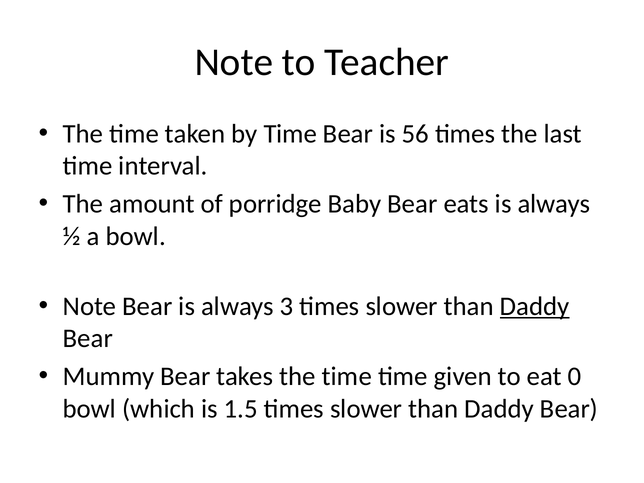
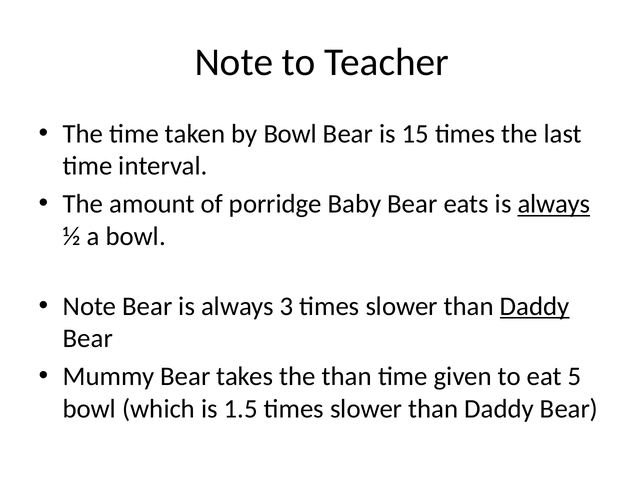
by Time: Time -> Bowl (290, 134)
56: 56 -> 15 (415, 134)
always underline: none -> present (554, 204)
takes the time: time -> than (347, 376)
0: 0 -> 5 (574, 376)
